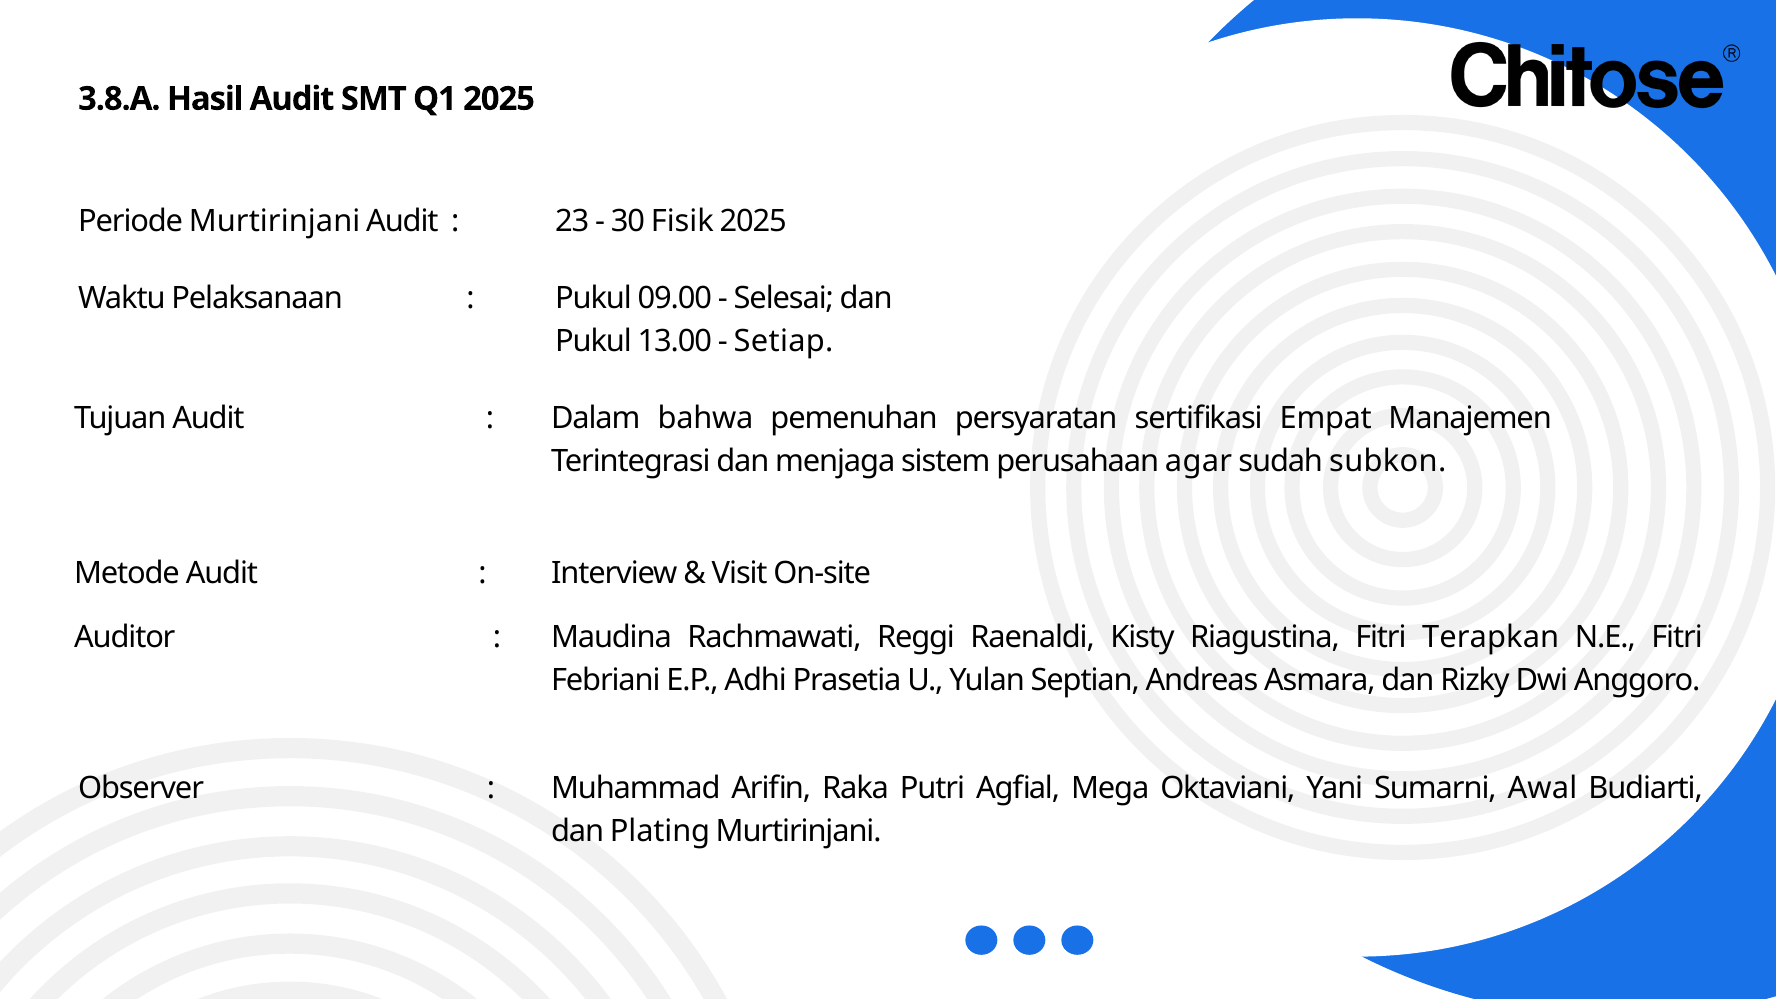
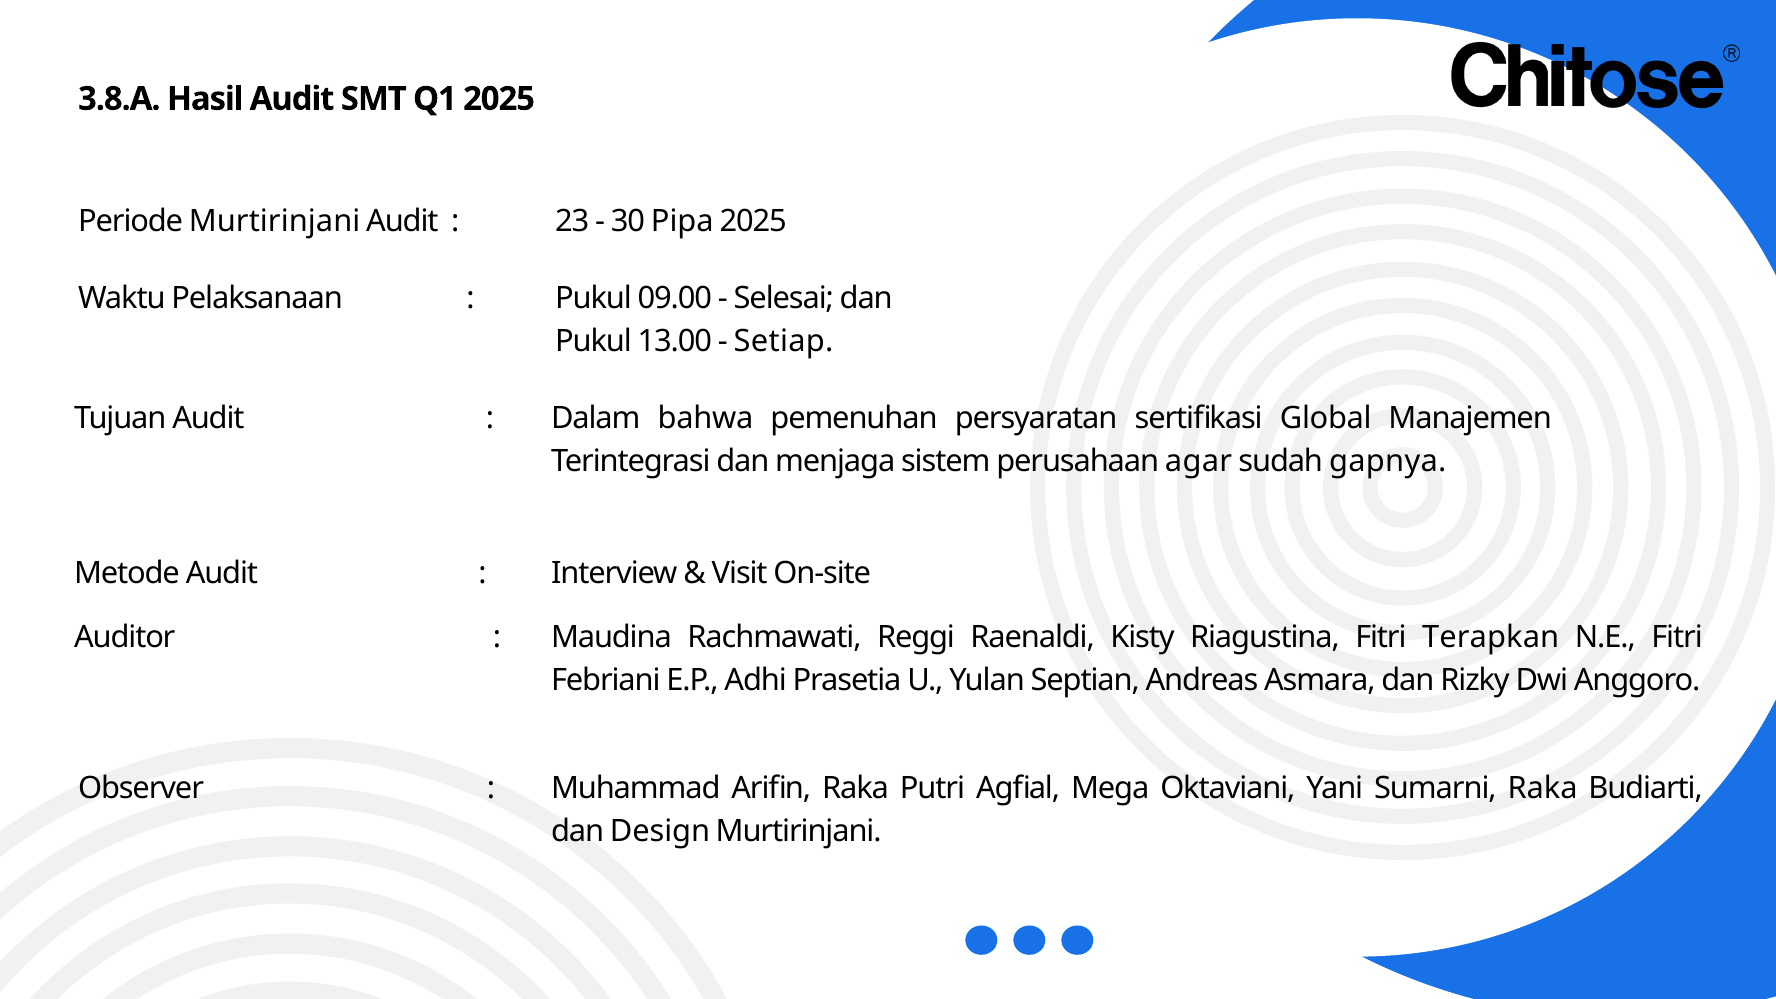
Fisik: Fisik -> Pipa (682, 222)
Empat: Empat -> Global (1326, 418)
subkon: subkon -> gapnya (1388, 461)
Sumarni Awal: Awal -> Raka (1543, 788)
Plating: Plating -> Design (660, 831)
